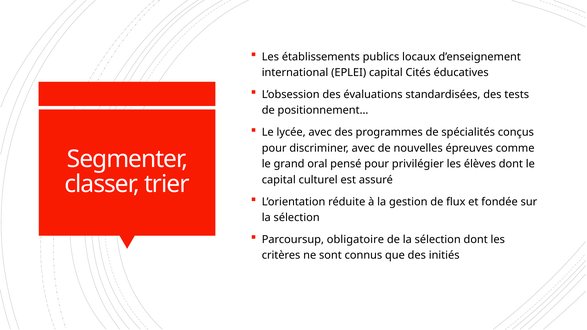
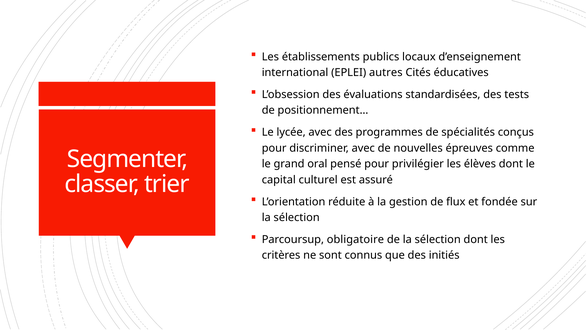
EPLEI capital: capital -> autres (386, 73)
